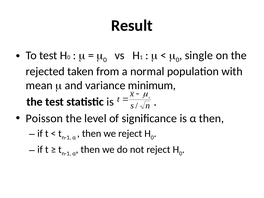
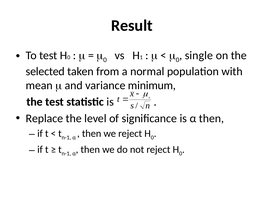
rejected: rejected -> selected (45, 71)
Poisson: Poisson -> Replace (44, 118)
